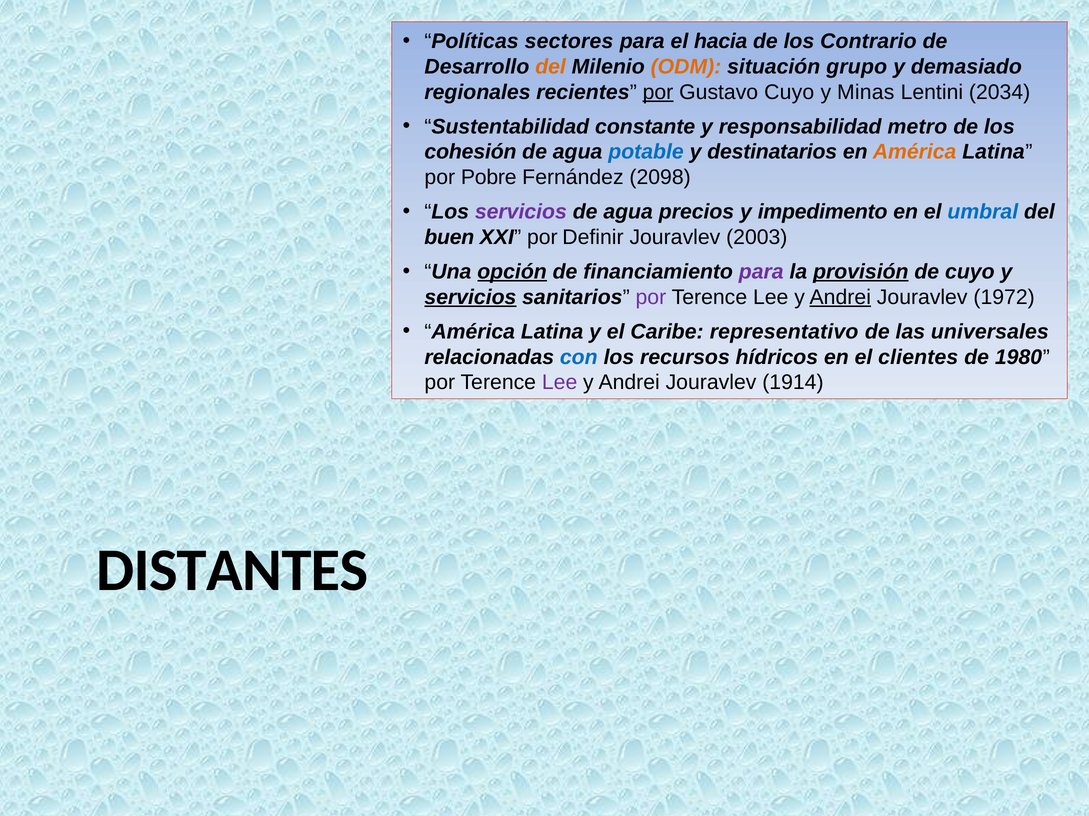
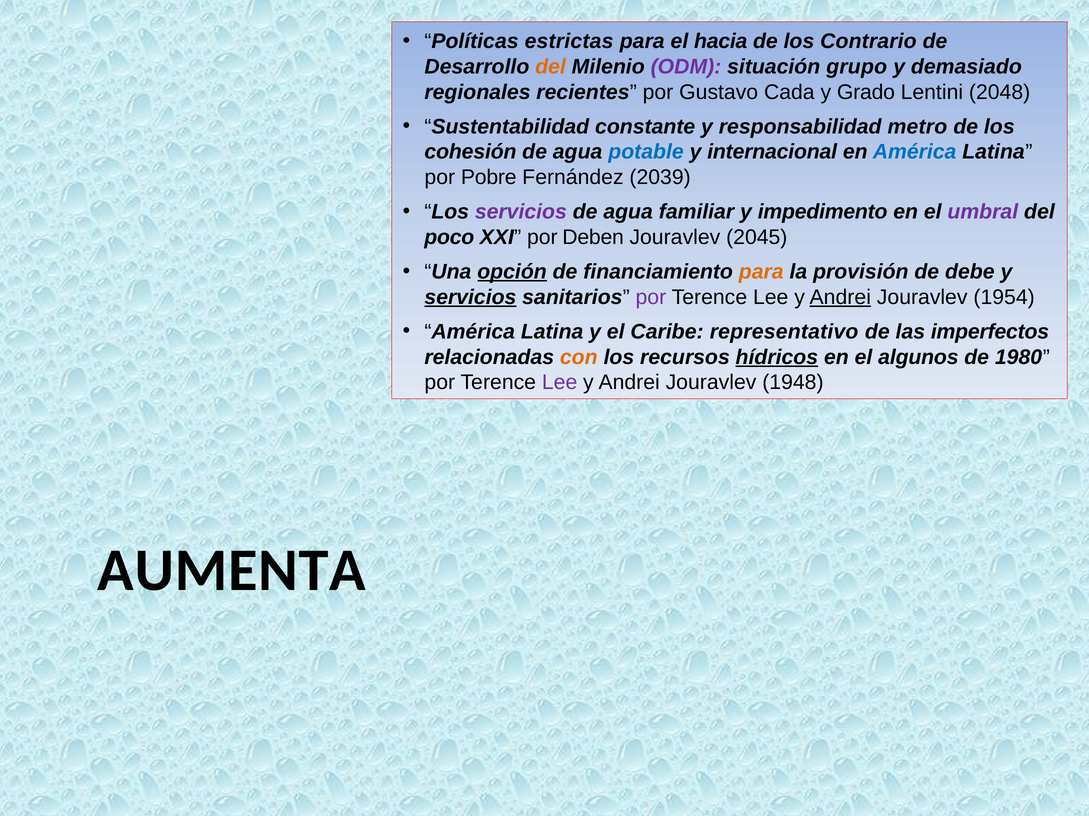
sectores: sectores -> estrictas (569, 41)
ODM colour: orange -> purple (686, 67)
por underline: present -> none (658, 92)
Gustavo Cuyo: Cuyo -> Cada (789, 92)
Minas: Minas -> Grado (866, 92)
2034: 2034 -> 2048 (1000, 92)
destinatarios: destinatarios -> internacional (772, 152)
América colour: orange -> blue (915, 152)
2098: 2098 -> 2039 (660, 178)
precios: precios -> familiar (696, 212)
umbral colour: blue -> purple (983, 212)
buen: buen -> poco (449, 237)
Definir: Definir -> Deben (593, 237)
2003: 2003 -> 2045 (757, 237)
para colour: purple -> orange (761, 272)
provisión underline: present -> none (861, 272)
de cuyo: cuyo -> debe (970, 272)
1972: 1972 -> 1954 (1004, 297)
universales: universales -> imperfectos (990, 332)
con colour: blue -> orange (579, 357)
hídricos underline: none -> present (777, 357)
clientes: clientes -> algunos (918, 357)
1914: 1914 -> 1948 (793, 383)
DISTANTES: DISTANTES -> AUMENTA (232, 571)
